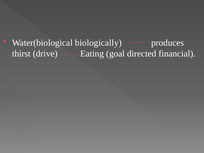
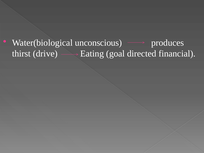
biologically: biologically -> unconscious (98, 43)
